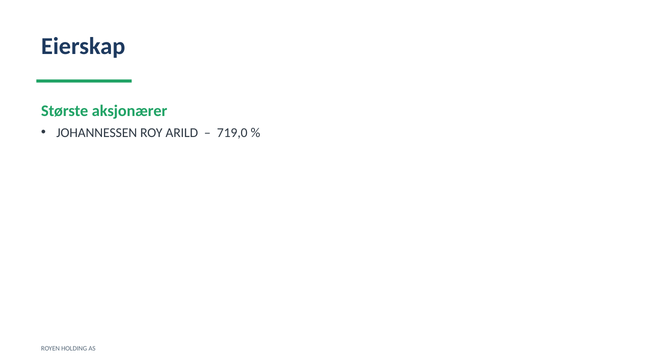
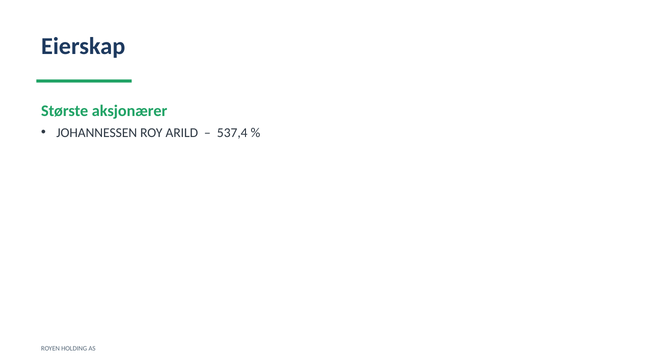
719,0: 719,0 -> 537,4 (232, 133)
